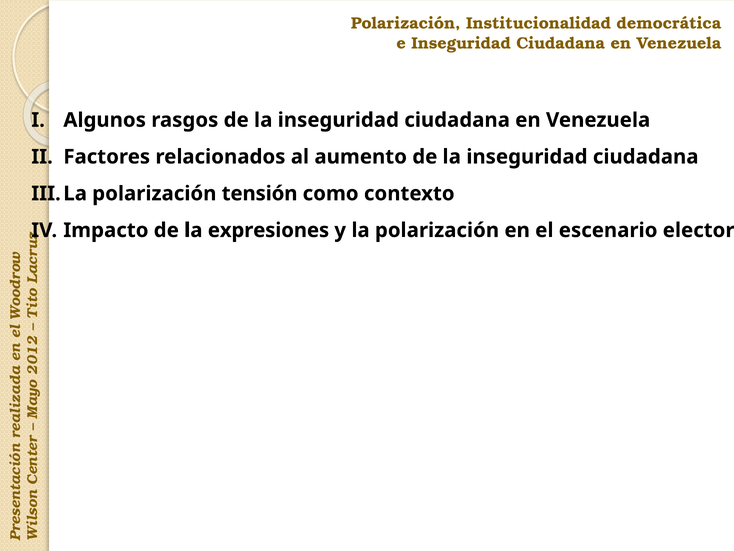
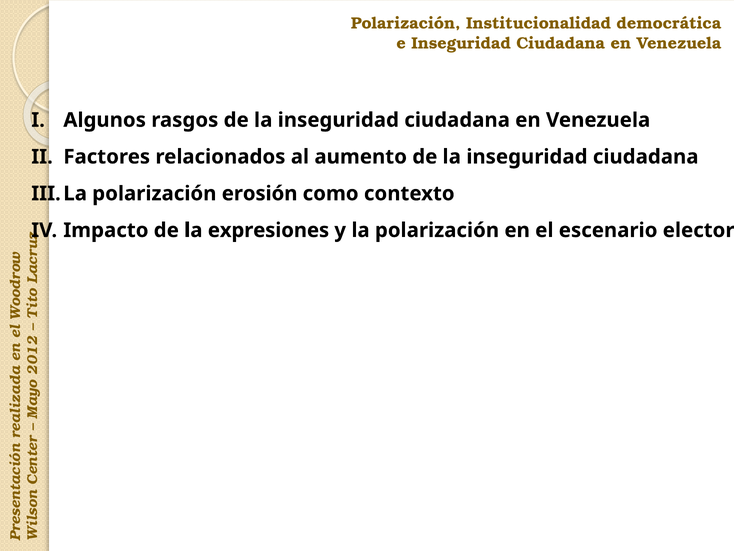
tensión: tensión -> erosión (260, 193)
